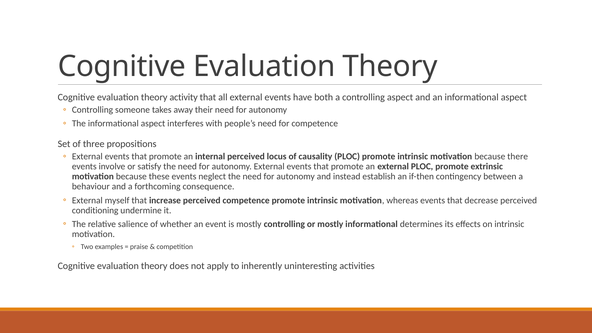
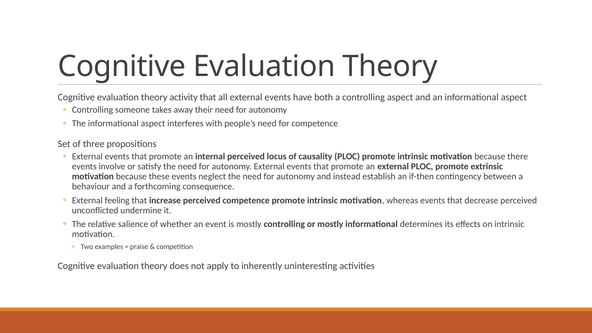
myself: myself -> feeling (117, 200)
conditioning: conditioning -> unconflicted (95, 210)
